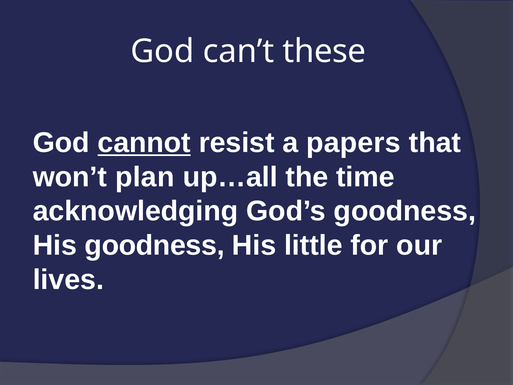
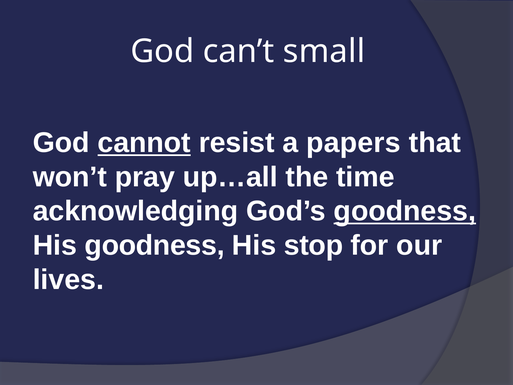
these: these -> small (324, 51)
plan: plan -> pray (145, 177)
goodness underline: none -> present (405, 211)
little: little -> stop (313, 245)
